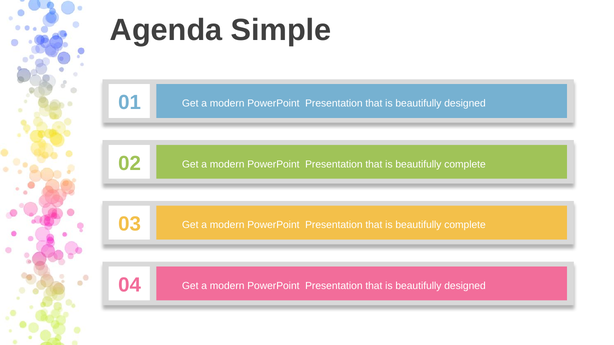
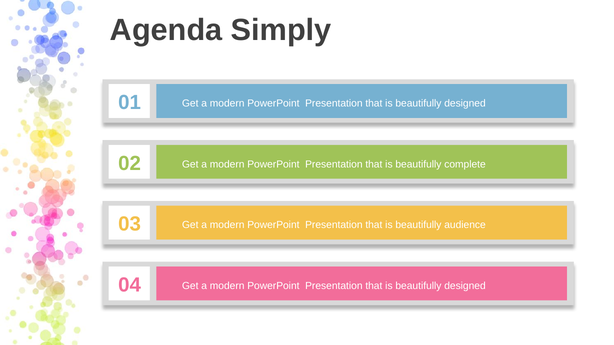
Simple: Simple -> Simply (281, 30)
complete: complete -> audience (465, 225)
